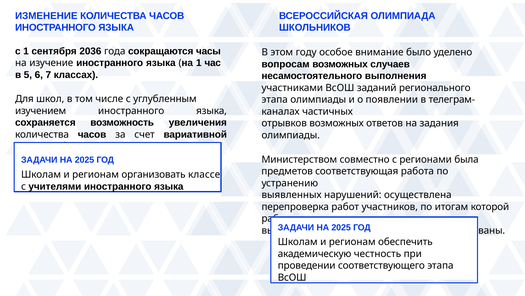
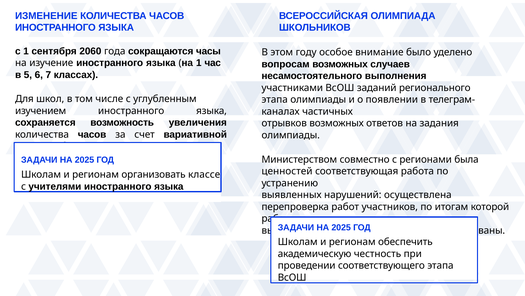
2036: 2036 -> 2060 (90, 51)
предметов: предметов -> ценностей (287, 171)
